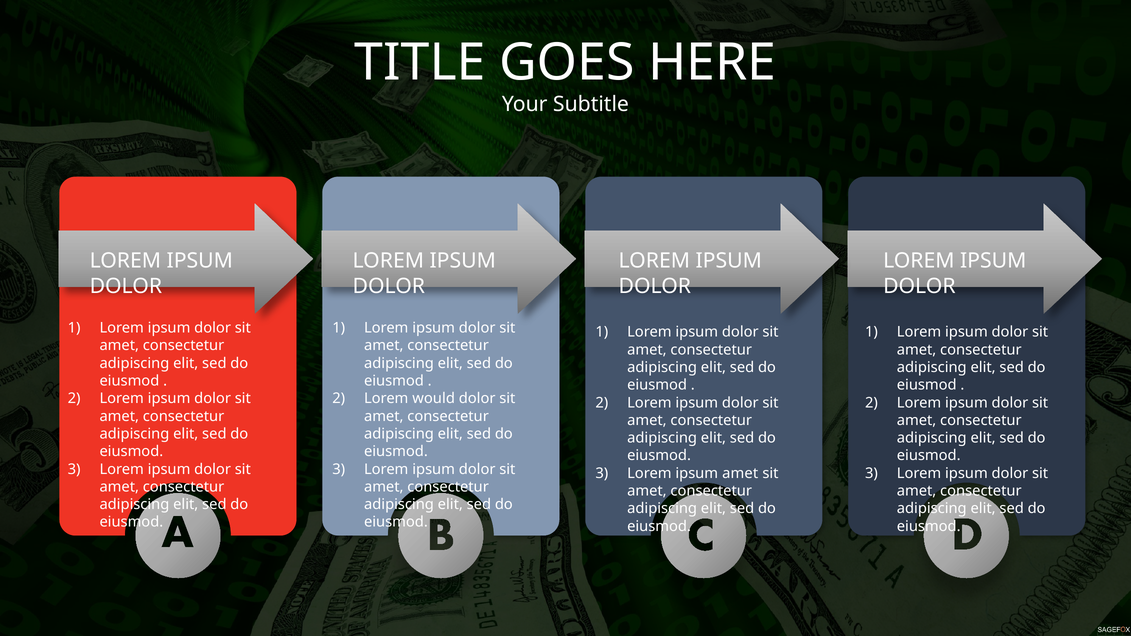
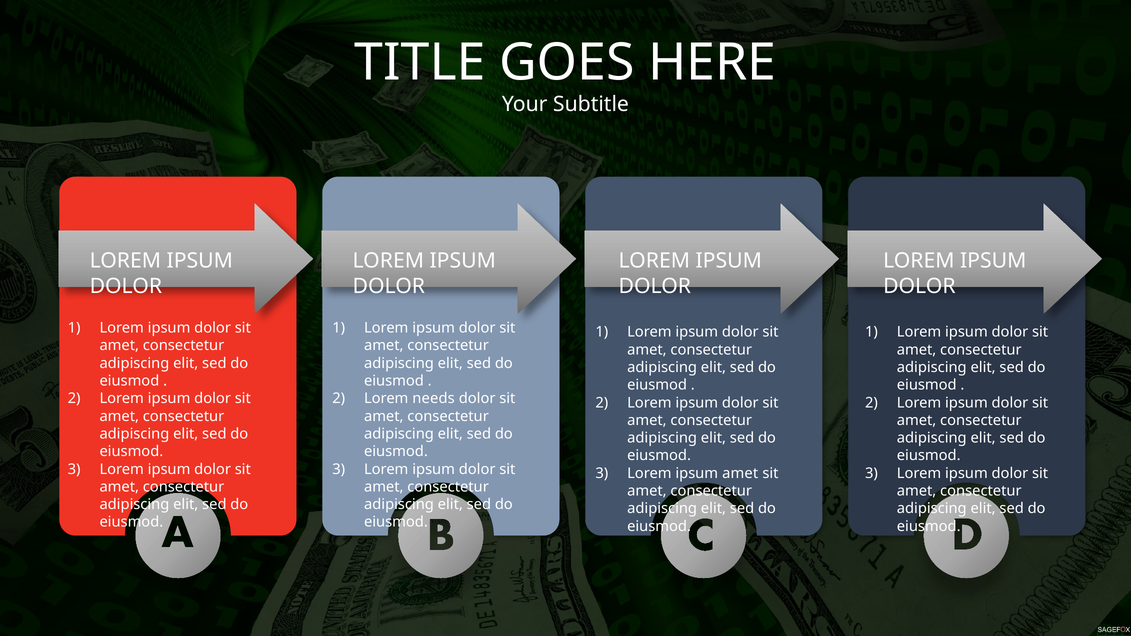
would: would -> needs (434, 399)
